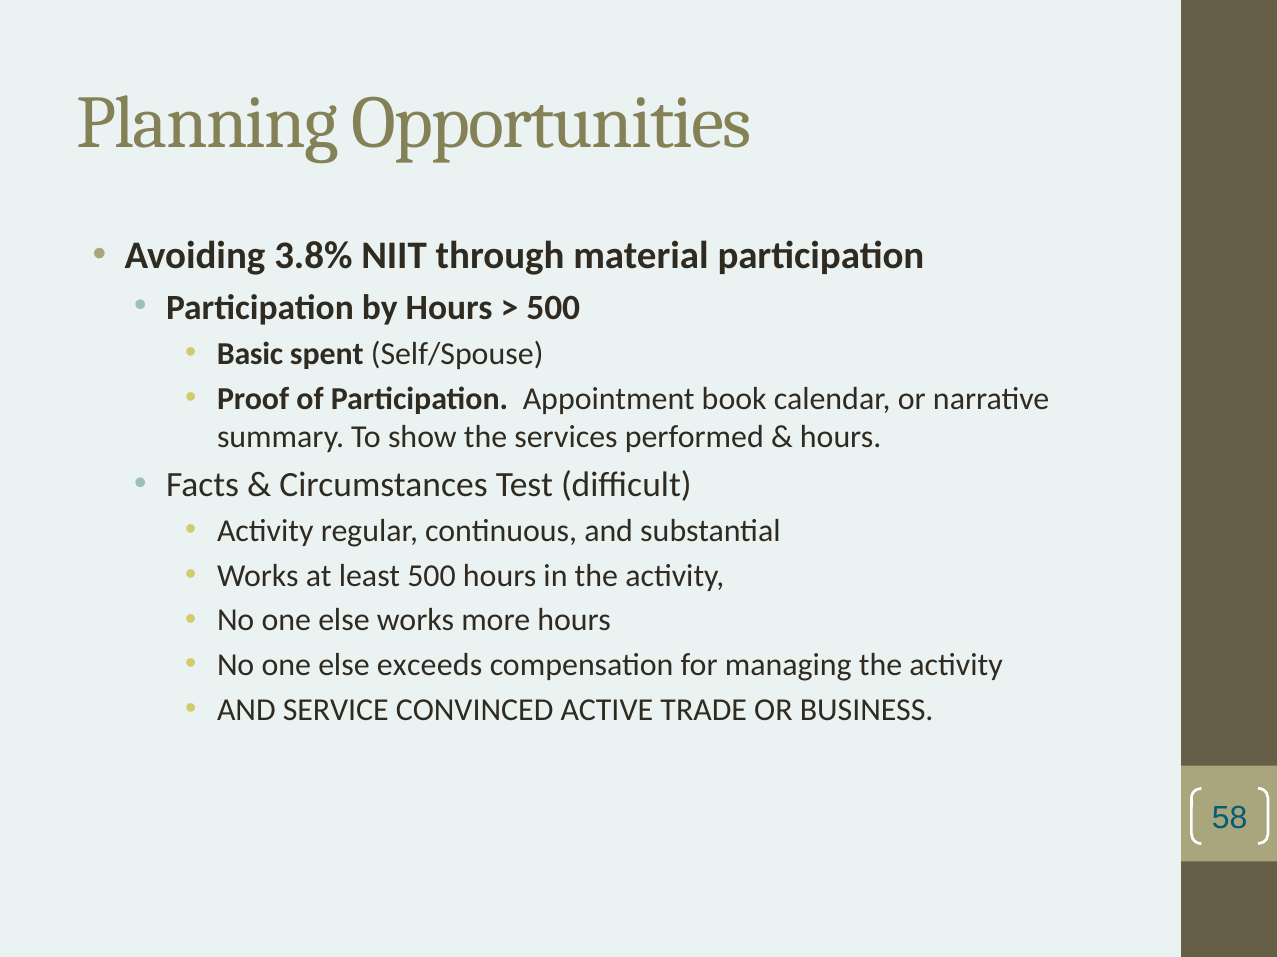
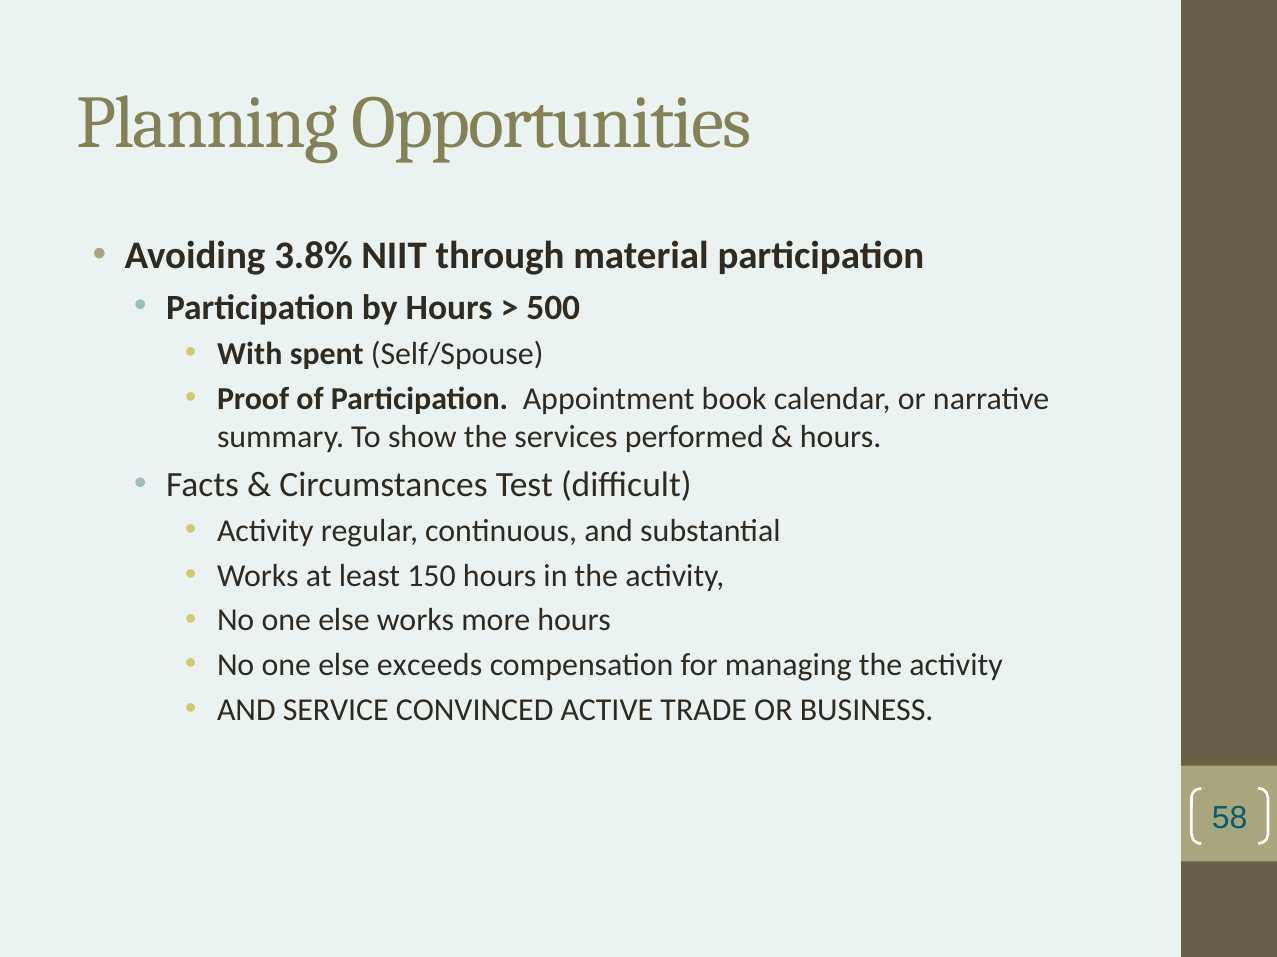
Basic: Basic -> With (250, 354)
least 500: 500 -> 150 (431, 576)
